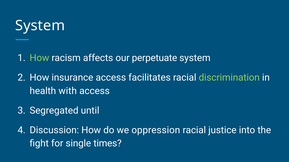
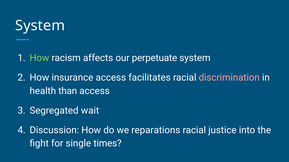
discrimination colour: light green -> pink (229, 78)
with: with -> than (68, 91)
until: until -> wait (90, 111)
oppression: oppression -> reparations (156, 131)
